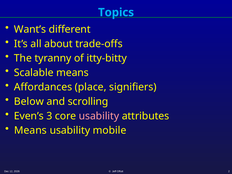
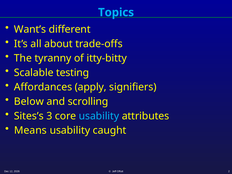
Scalable means: means -> testing (73, 73)
place: place -> apply (91, 87)
Even’s: Even’s -> Sites’s (29, 116)
usability colour: pink -> light blue (99, 116)
mobile: mobile -> caught (110, 130)
